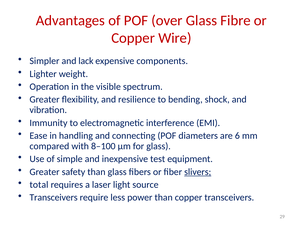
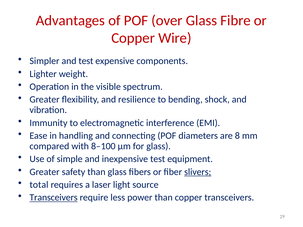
and lack: lack -> test (86, 61)
6: 6 -> 8 (237, 136)
Transceivers underline: none -> present (54, 198)
